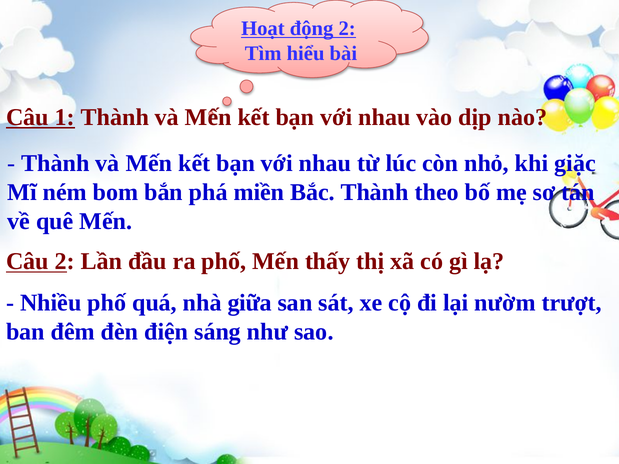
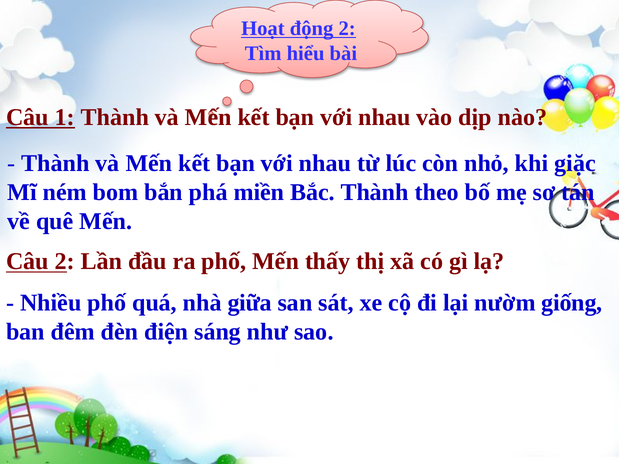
trượt: trượt -> giống (572, 303)
